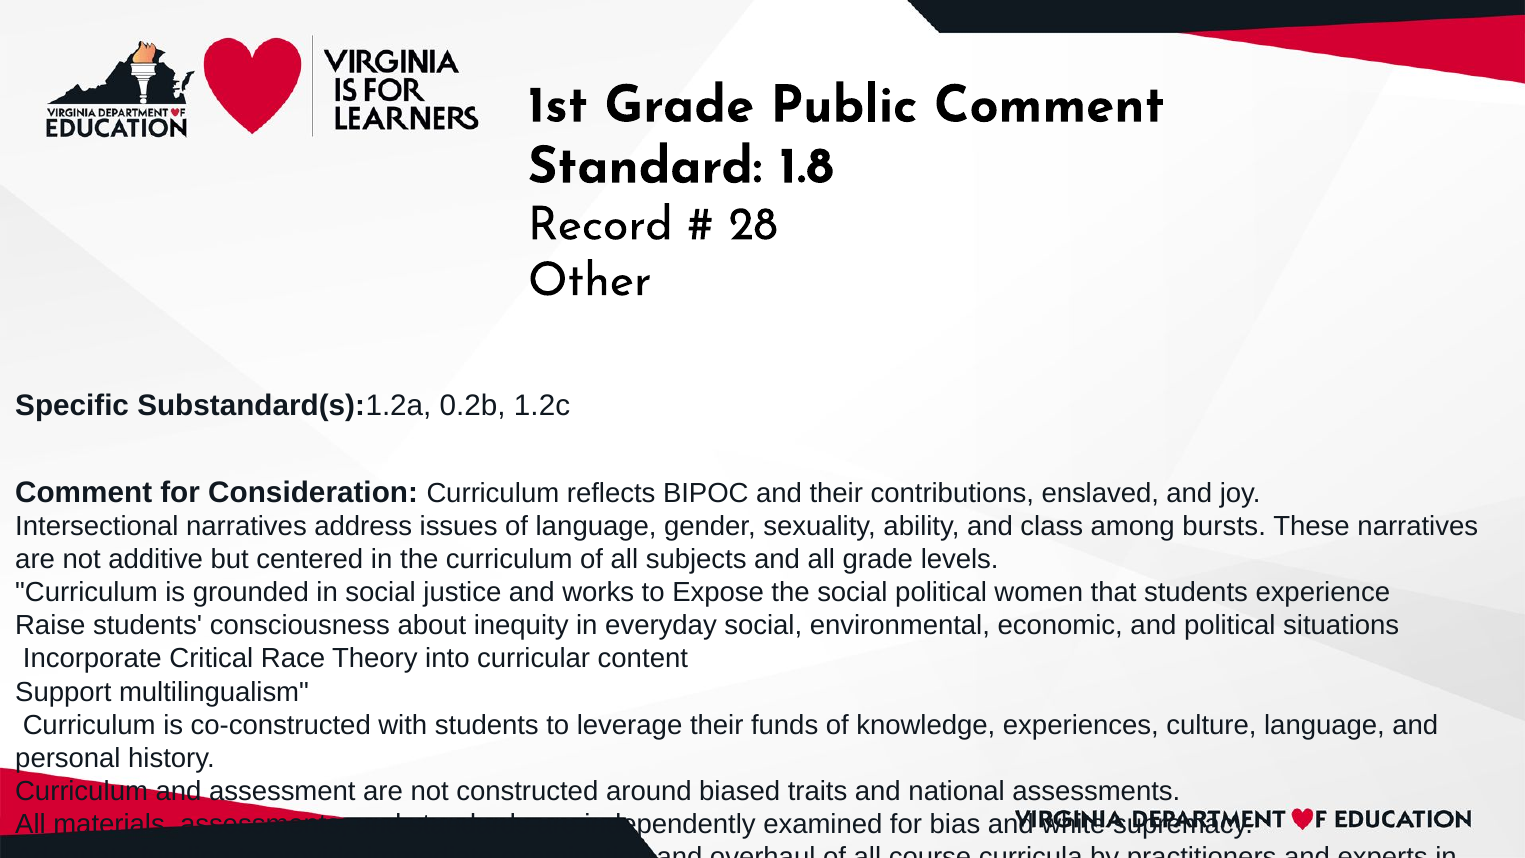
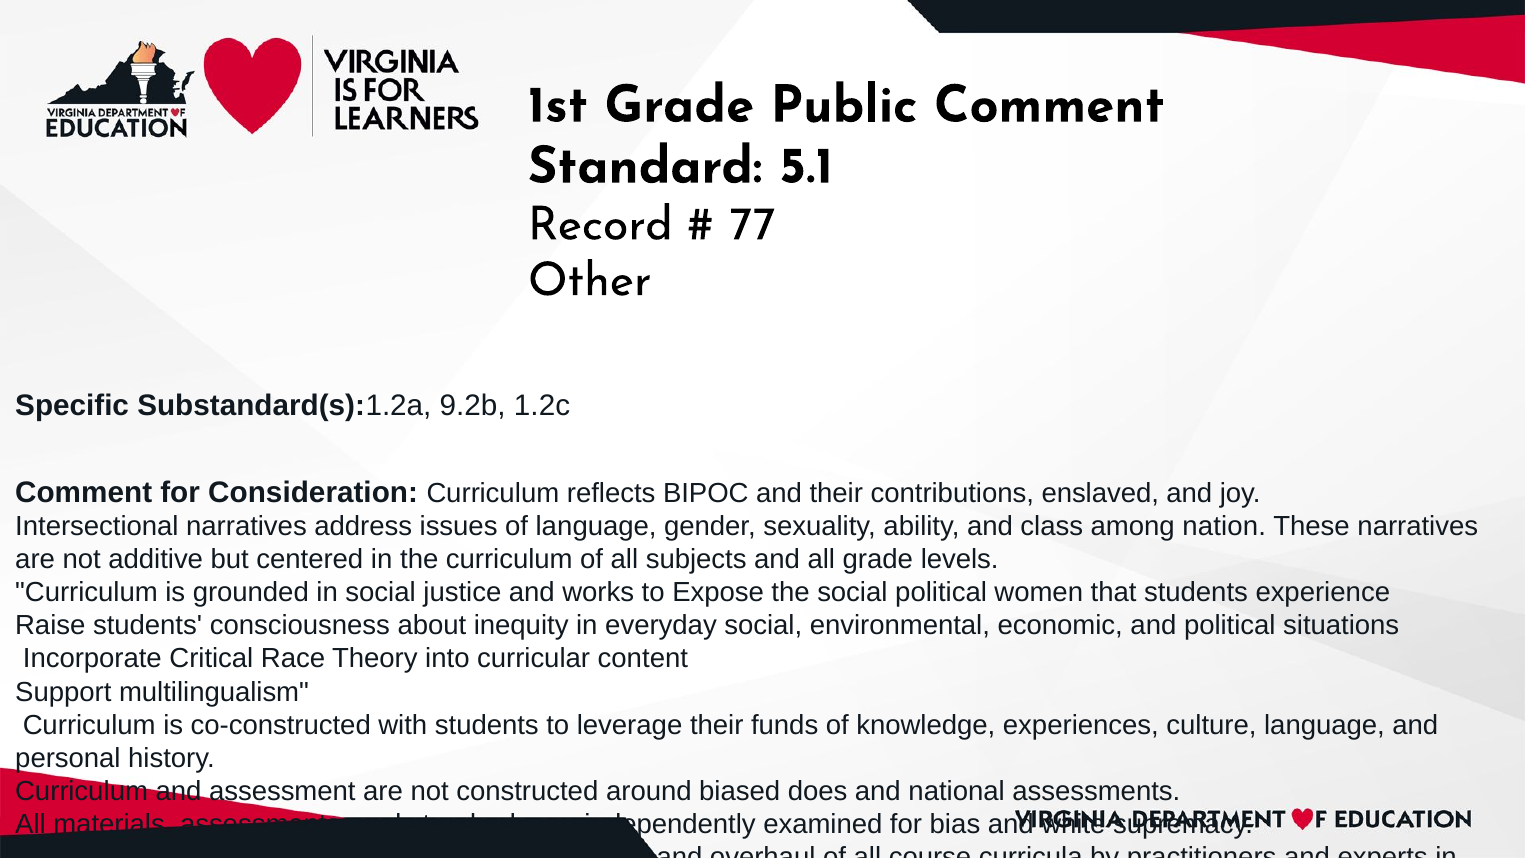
1.8: 1.8 -> 5.1 (806, 166)
28: 28 -> 77 (753, 224)
0.2b: 0.2b -> 9.2b (473, 406)
bursts: bursts -> nation (1224, 526)
traits: traits -> does (818, 791)
